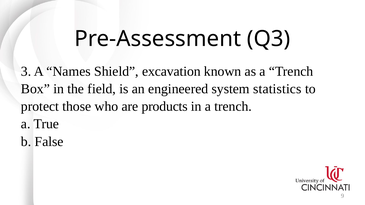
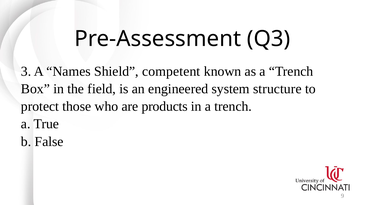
excavation: excavation -> competent (171, 71)
statistics: statistics -> structure (277, 89)
